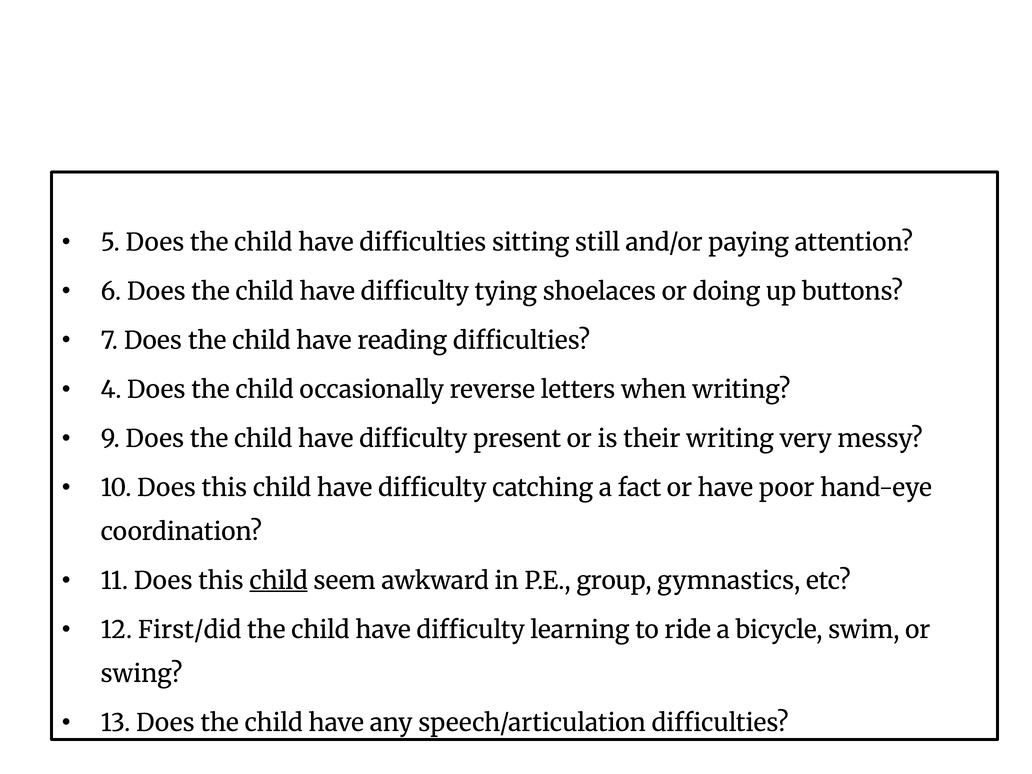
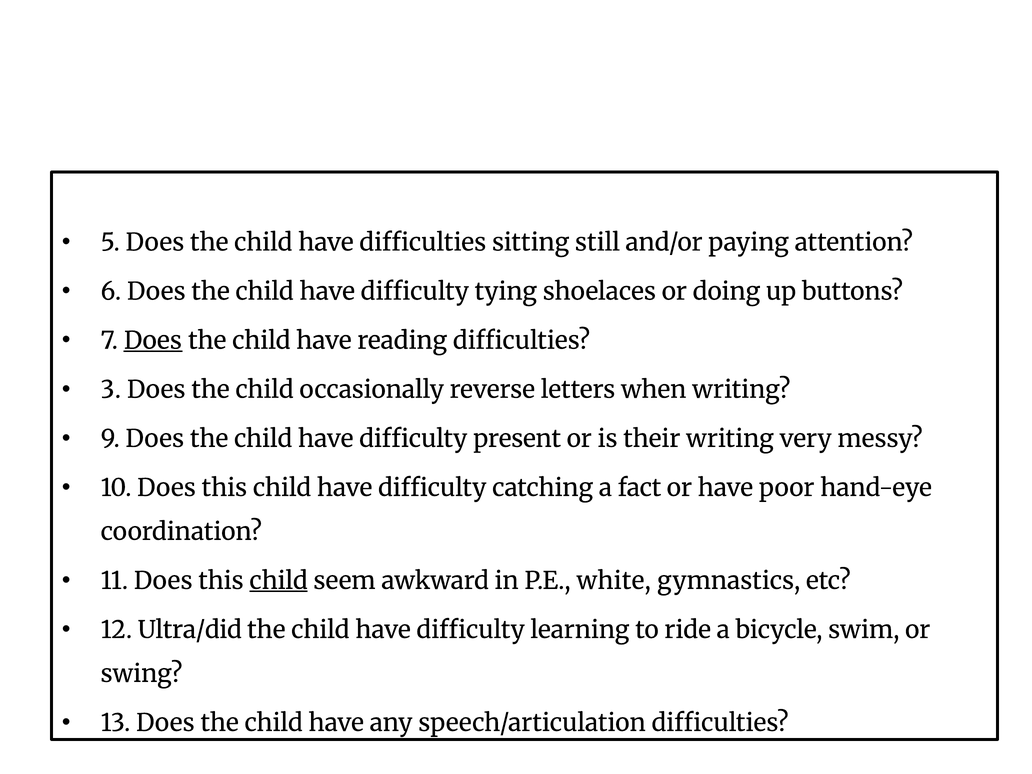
Does underline: none -> present (153, 341)
4: 4 -> 3 (111, 390)
group: group -> white (614, 581)
First/did: First/did -> Ultra/did (190, 630)
